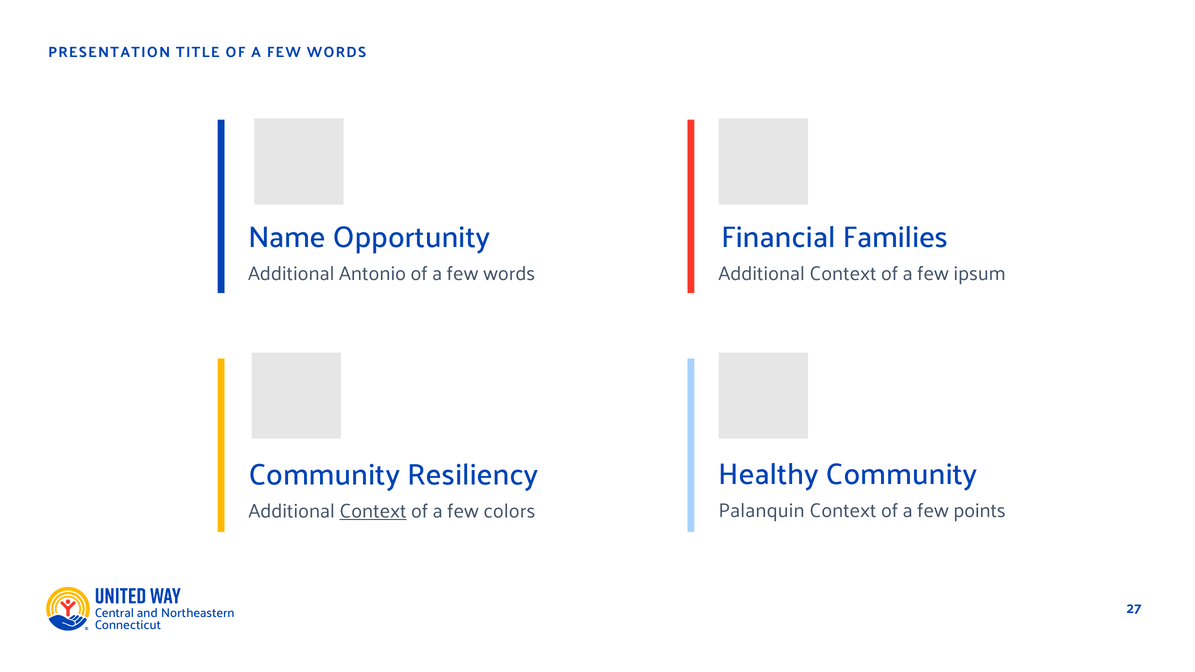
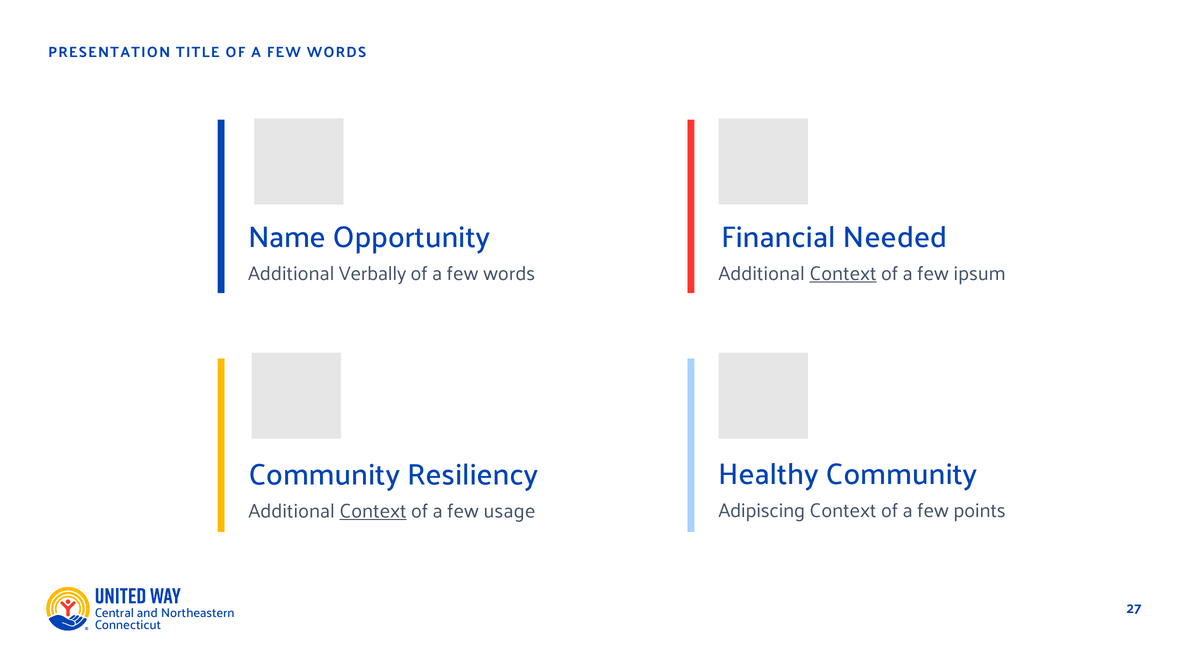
Families: Families -> Needed (895, 238)
Antonio: Antonio -> Verbally (373, 274)
Context underline: none -> present (843, 274)
Palanquin: Palanquin -> Adipiscing (762, 511)
colors: colors -> usage (509, 511)
